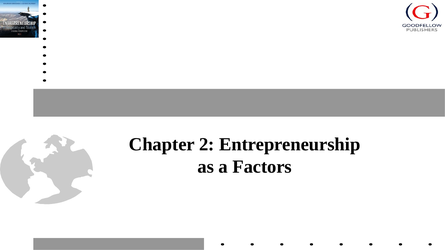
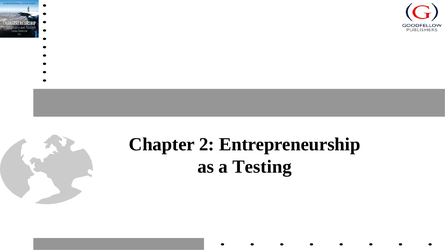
Factors: Factors -> Testing (262, 167)
